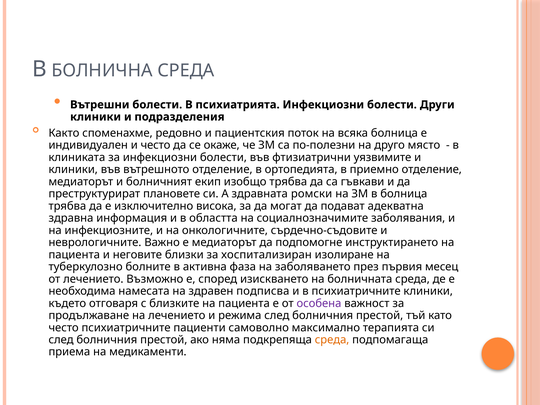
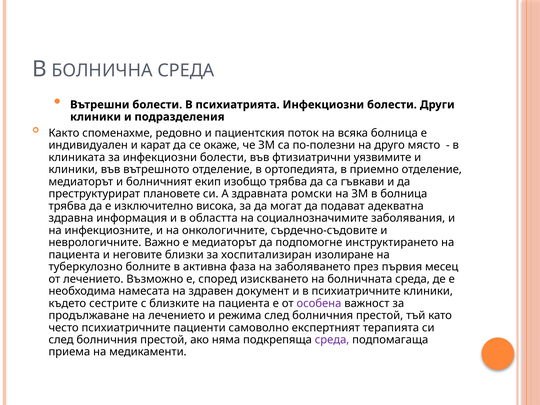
и често: често -> карат (156, 145)
подписва: подписва -> документ (263, 291)
отговаря: отговаря -> сестрите (113, 303)
максимално: максимално -> експертният (326, 328)
среда colour: orange -> purple (332, 340)
